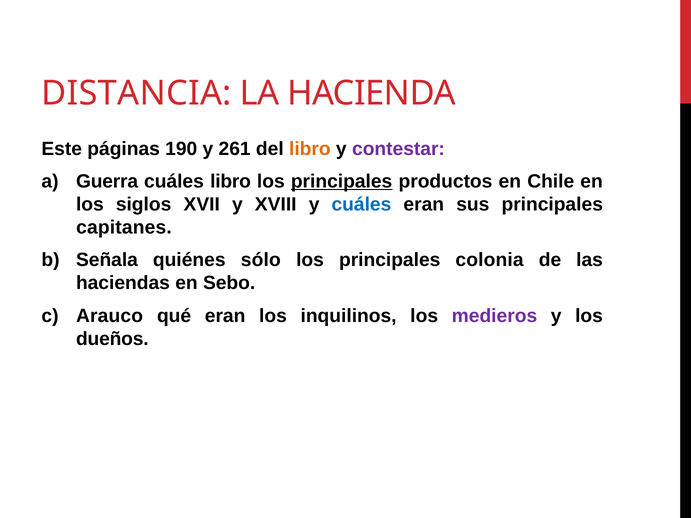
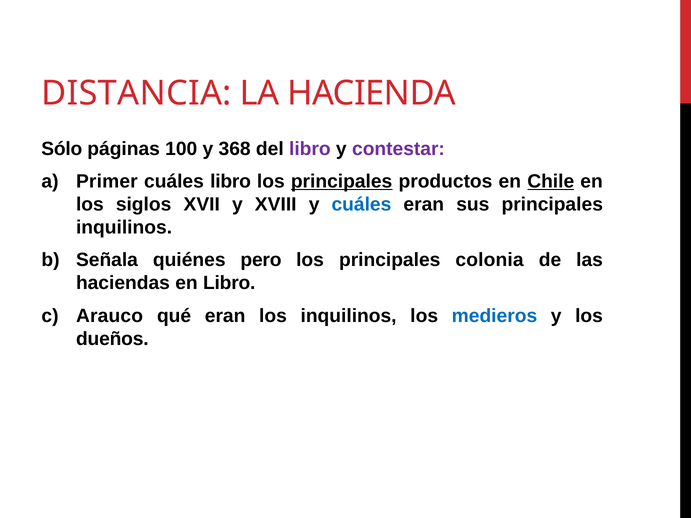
Este: Este -> Sólo (62, 149)
190: 190 -> 100 (181, 149)
261: 261 -> 368 (235, 149)
libro colour: orange -> purple (310, 149)
Guerra: Guerra -> Primer (107, 181)
Chile underline: none -> present (551, 181)
capitanes: capitanes -> inquilinos (124, 227)
sólo: sólo -> pero (261, 260)
en Sebo: Sebo -> Libro (229, 283)
medieros colour: purple -> blue (494, 316)
